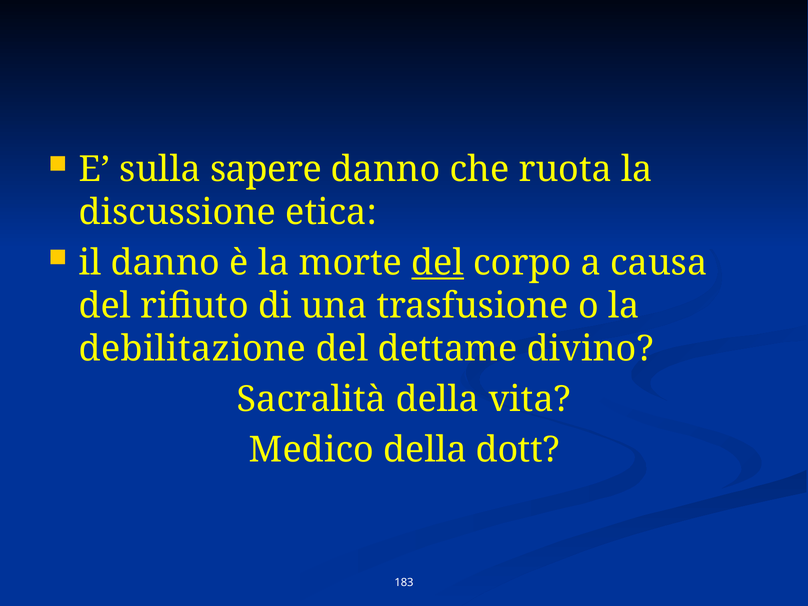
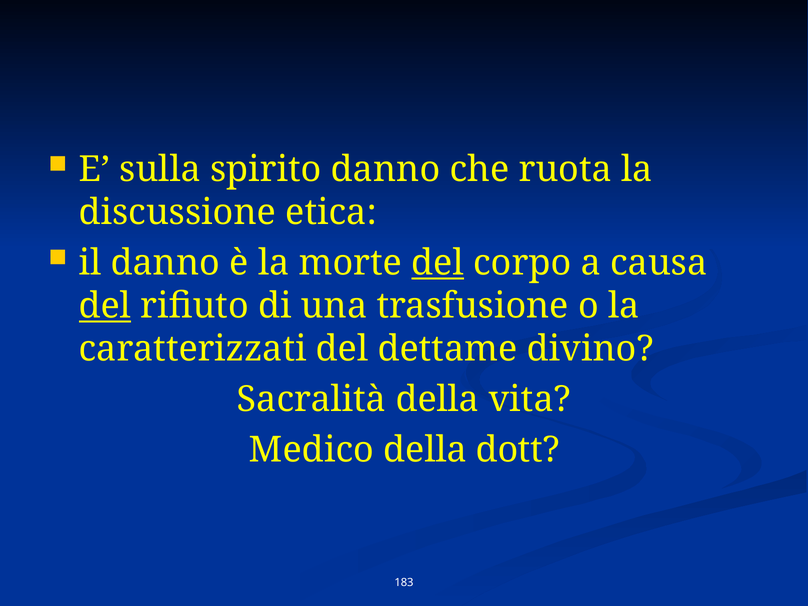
sapere: sapere -> spirito (266, 170)
del underline: none -> present (105, 306)
debilitazione: debilitazione -> caratterizzati (193, 349)
